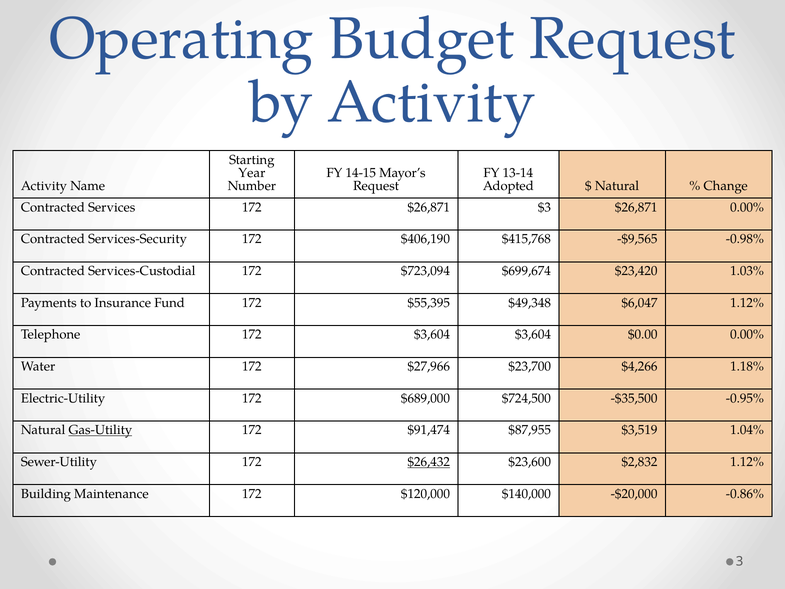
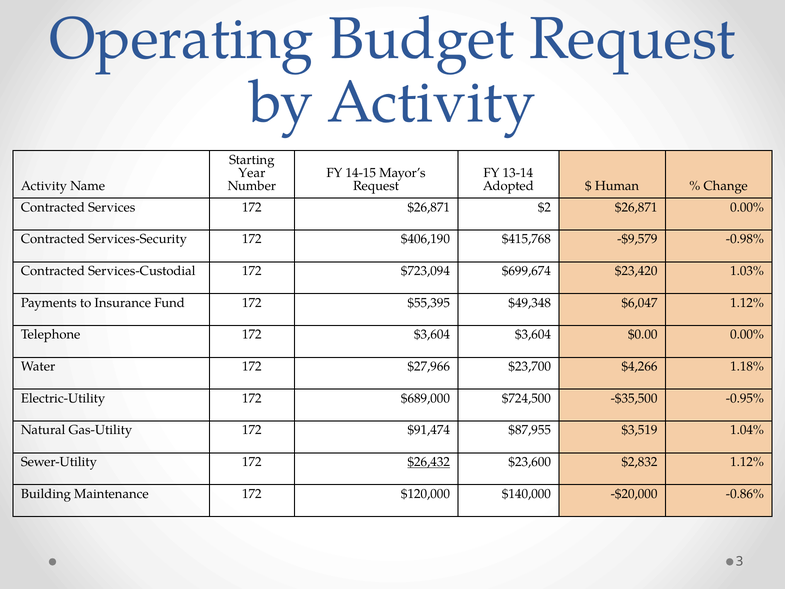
Natural: Natural -> Human (617, 186)
$3: $3 -> $2 (544, 207)
-$9,565: -$9,565 -> -$9,579 (637, 239)
Gas-Utility underline: present -> none (100, 430)
